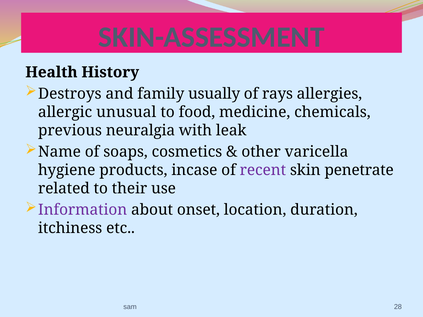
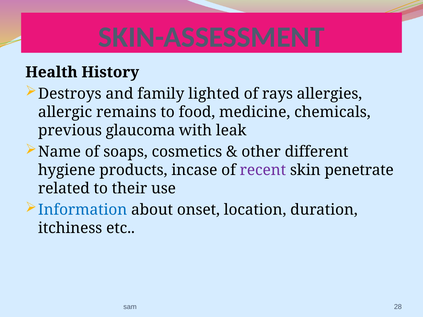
usually: usually -> lighted (214, 94)
unusual: unusual -> remains (126, 112)
neuralgia: neuralgia -> glaucoma (140, 130)
varicella: varicella -> different (317, 152)
Information colour: purple -> blue (83, 210)
